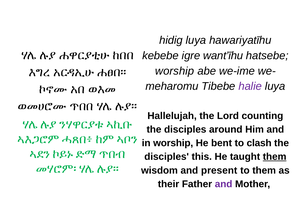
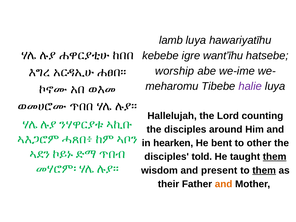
hidig: hidig -> lamb (171, 40)
in worship: worship -> hearken (173, 143)
clash: clash -> other (259, 143)
this: this -> told (202, 157)
them underline: none -> present (264, 170)
and colour: purple -> orange (224, 184)
